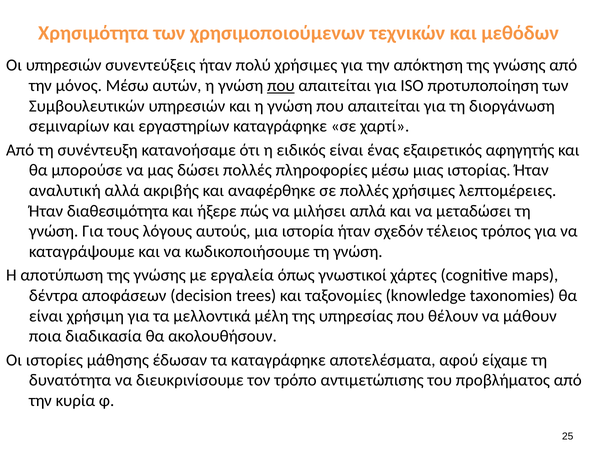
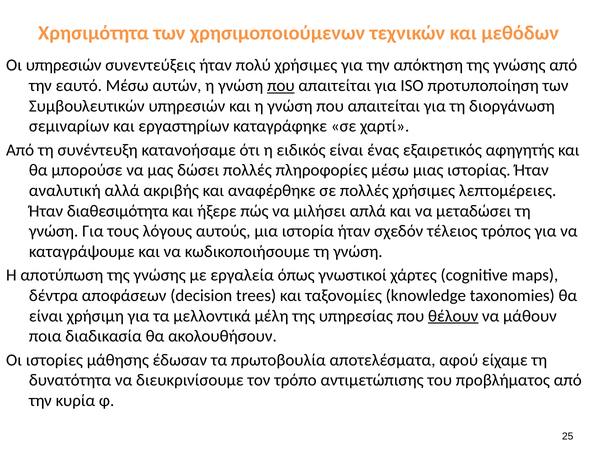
μόνος: μόνος -> εαυτό (79, 86)
θέλουν underline: none -> present (453, 316)
τα καταγράφηκε: καταγράφηκε -> πρωτοβουλία (278, 360)
